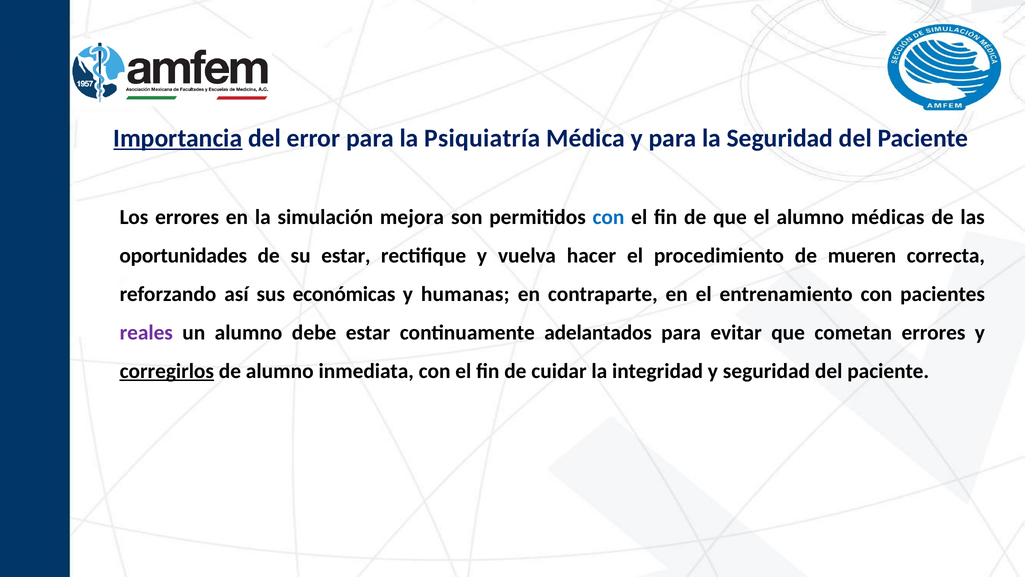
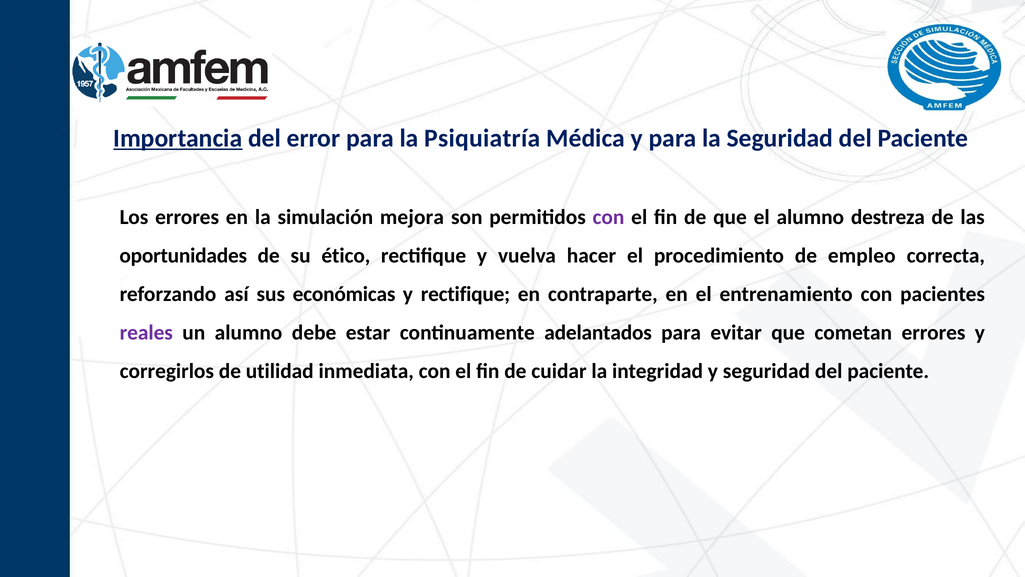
con colour: blue -> purple (608, 217)
médicas: médicas -> destreza (888, 217)
su estar: estar -> ético (346, 256)
mueren: mueren -> empleo (862, 256)
y humanas: humanas -> rectifique (465, 294)
corregirlos underline: present -> none (167, 371)
de alumno: alumno -> utilidad (280, 371)
